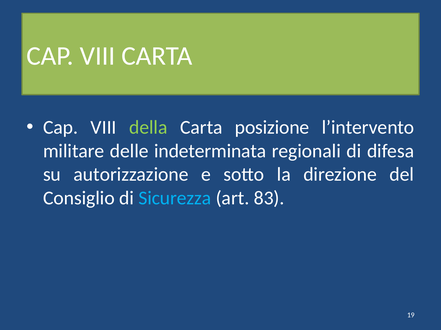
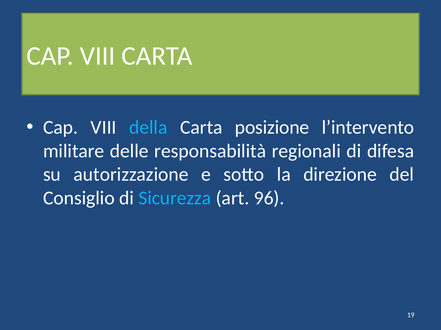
della colour: light green -> light blue (148, 128)
indeterminata: indeterminata -> responsabilità (210, 151)
83: 83 -> 96 (269, 198)
